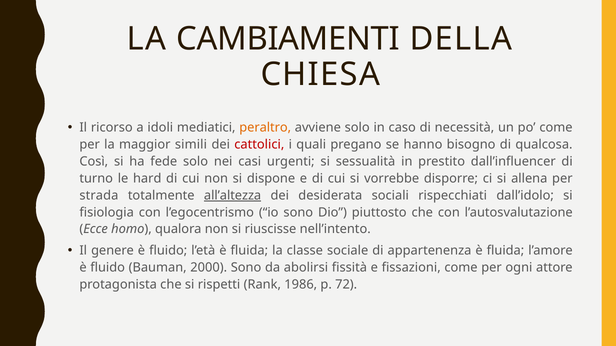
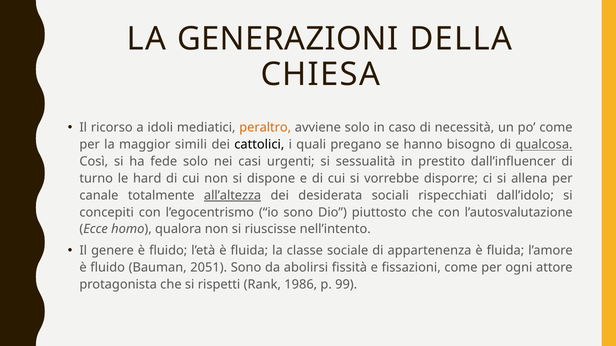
CAMBIAMENTI: CAMBIAMENTI -> GENERAZIONI (288, 39)
cattolici colour: red -> black (259, 145)
qualcosa underline: none -> present (544, 145)
strada: strada -> canale (99, 196)
fisiologia: fisiologia -> concepiti (107, 213)
2000: 2000 -> 2051 (209, 268)
72: 72 -> 99 (346, 285)
